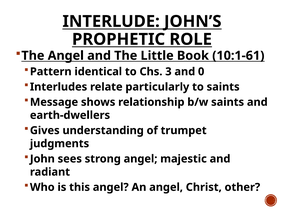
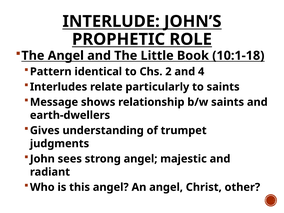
10:1-61: 10:1-61 -> 10:1-18 (238, 56)
3: 3 -> 2 (168, 72)
0: 0 -> 4 (201, 72)
